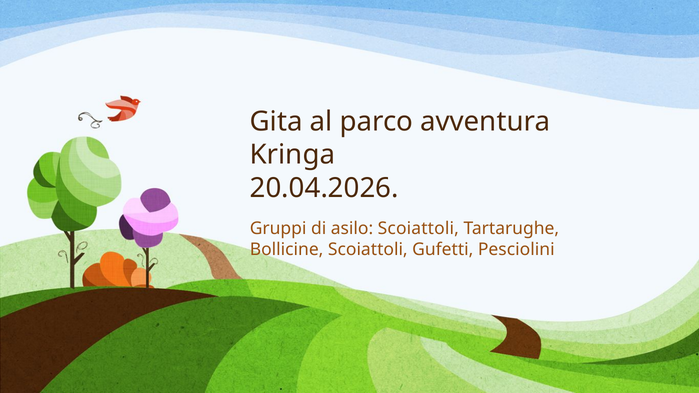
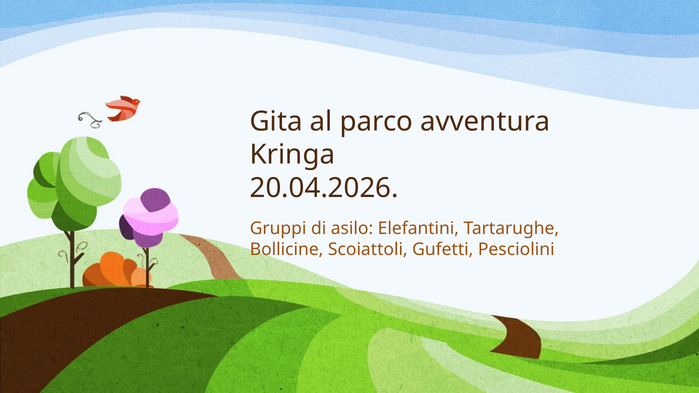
asilo Scoiattoli: Scoiattoli -> Elefantini (418, 228)
